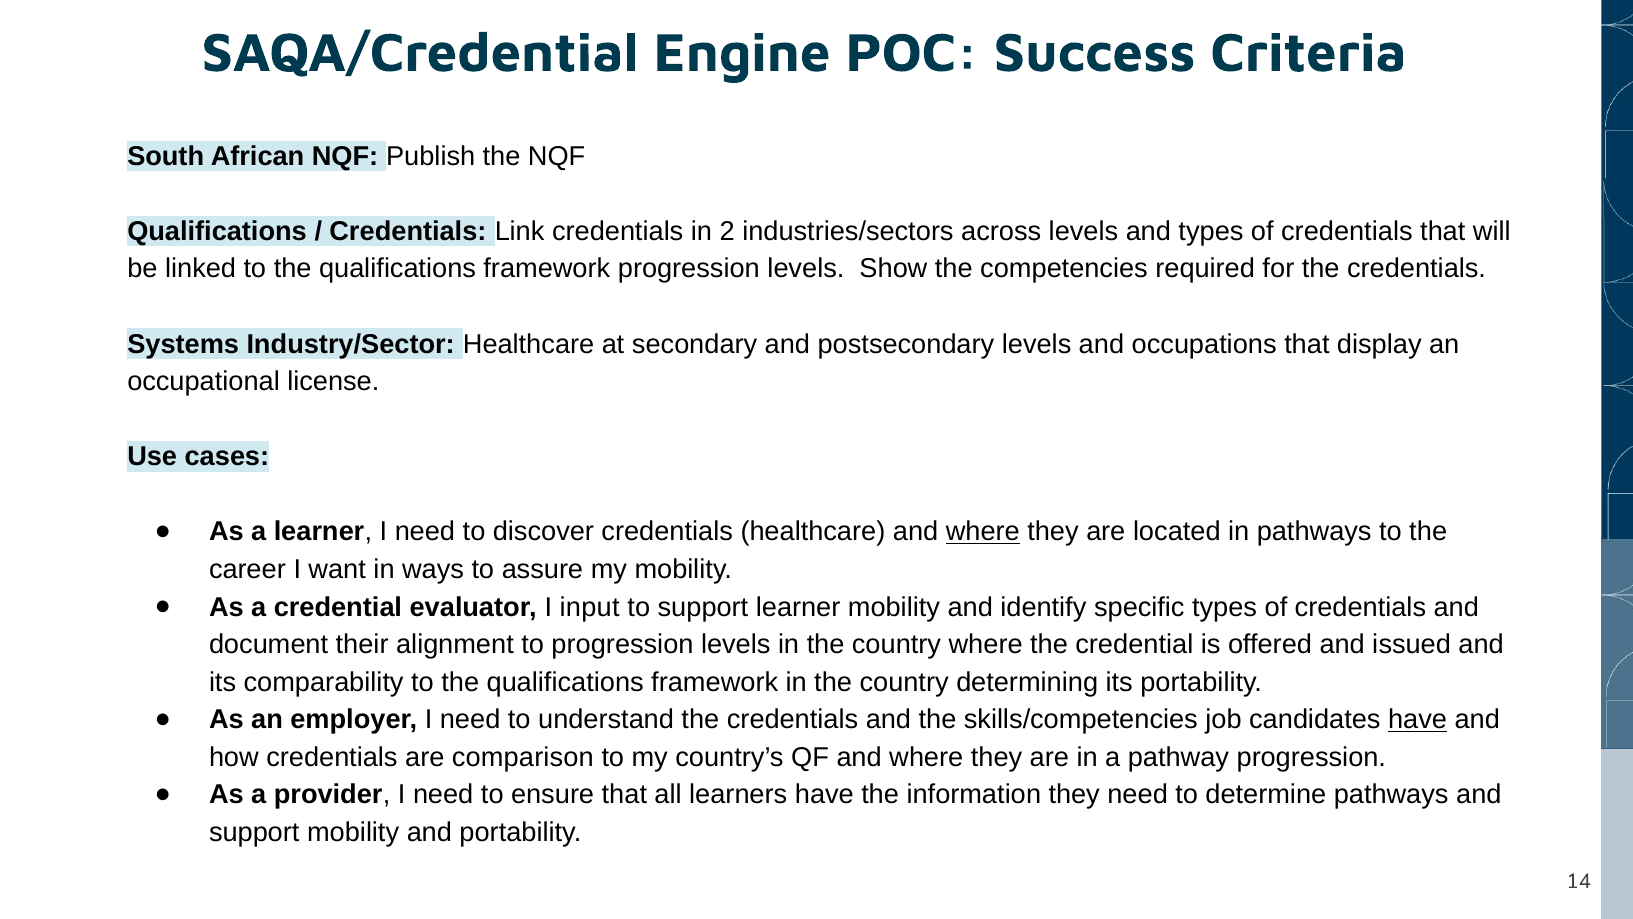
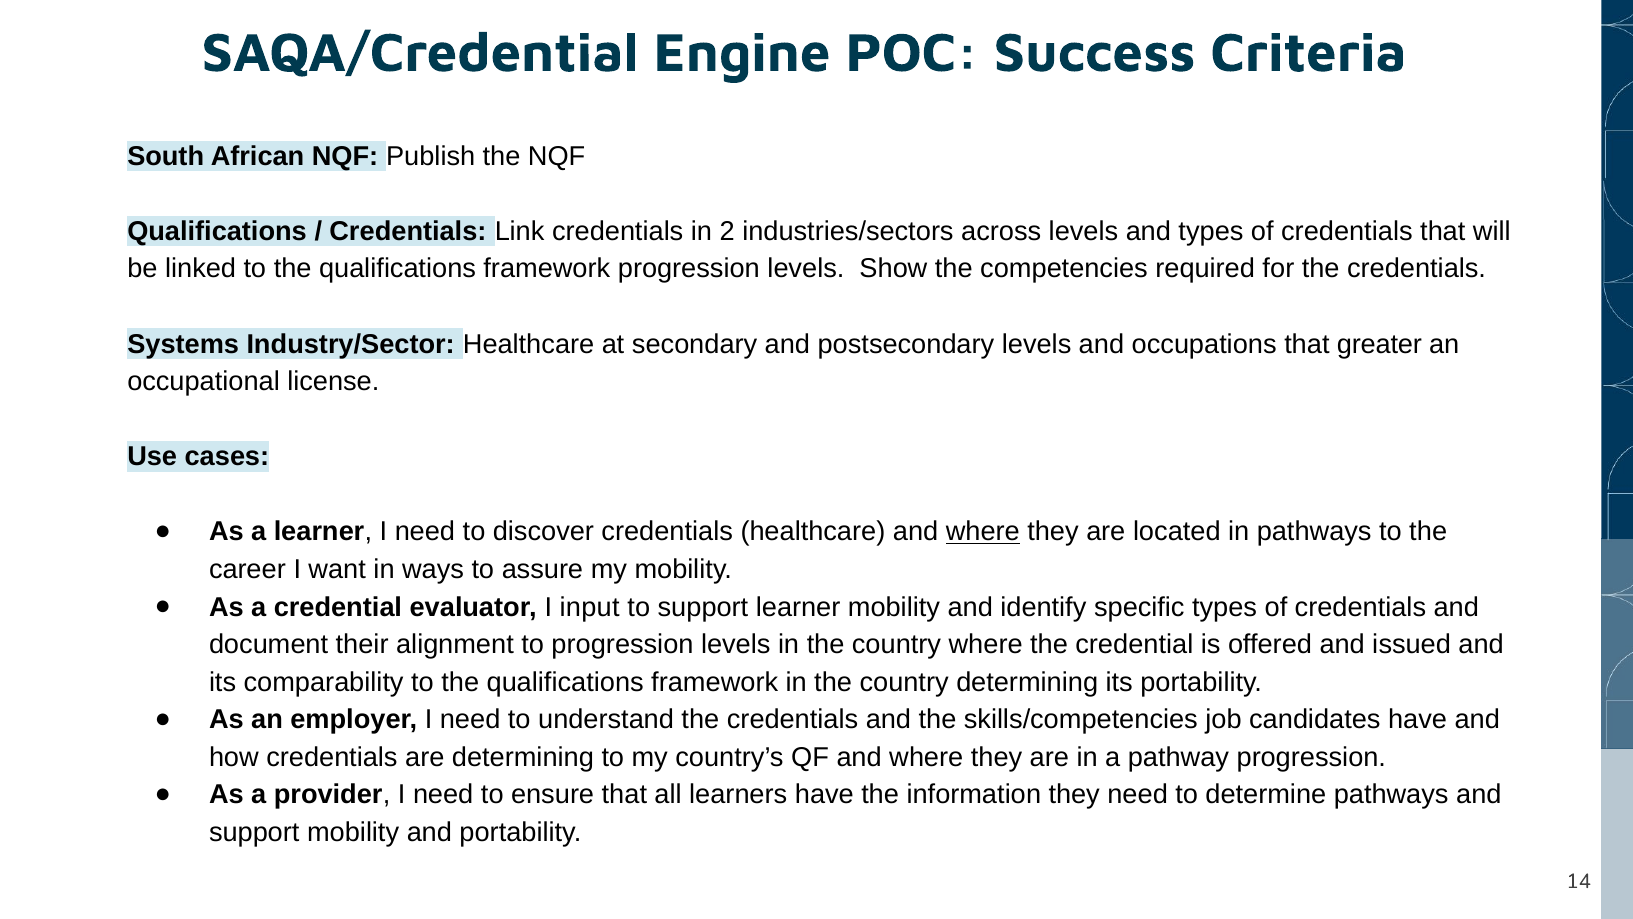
display: display -> greater (1379, 344)
have underline: present -> none (1418, 719)
are comparison: comparison -> determining (523, 757)
